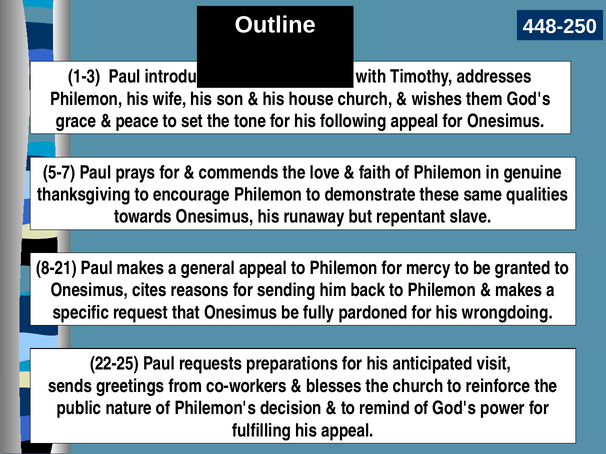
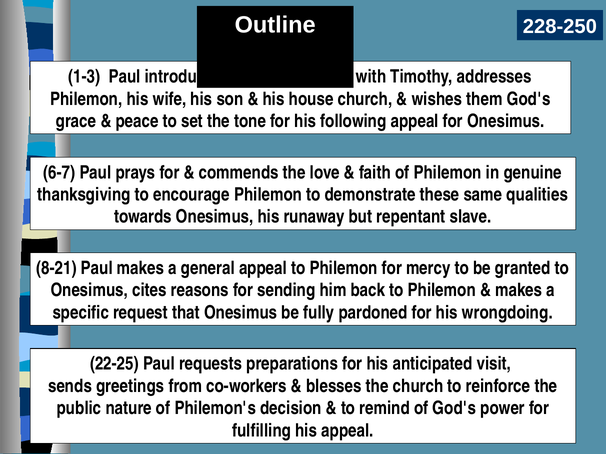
448-250: 448-250 -> 228-250 (560, 27)
5-7: 5-7 -> 6-7 (59, 173)
